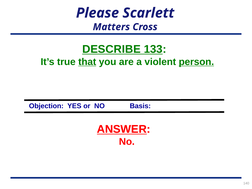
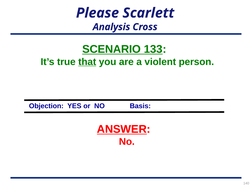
Matters: Matters -> Analysis (111, 27)
DESCRIBE: DESCRIBE -> SCENARIO (112, 49)
person underline: present -> none (196, 62)
